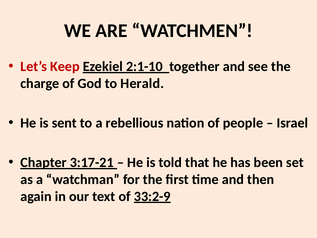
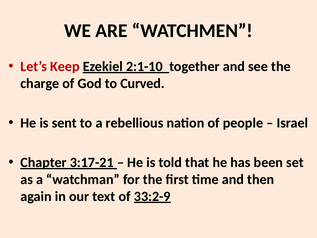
Herald: Herald -> Curved (142, 83)
